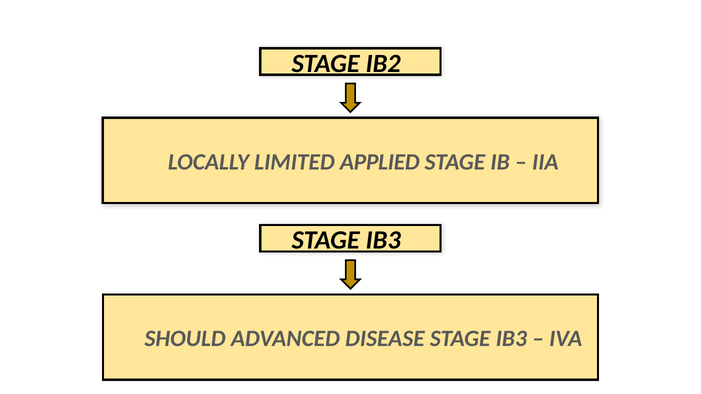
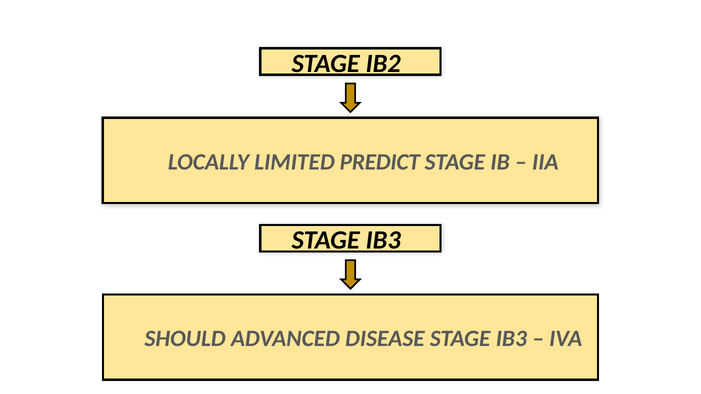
APPLIED: APPLIED -> PREDICT (380, 162)
